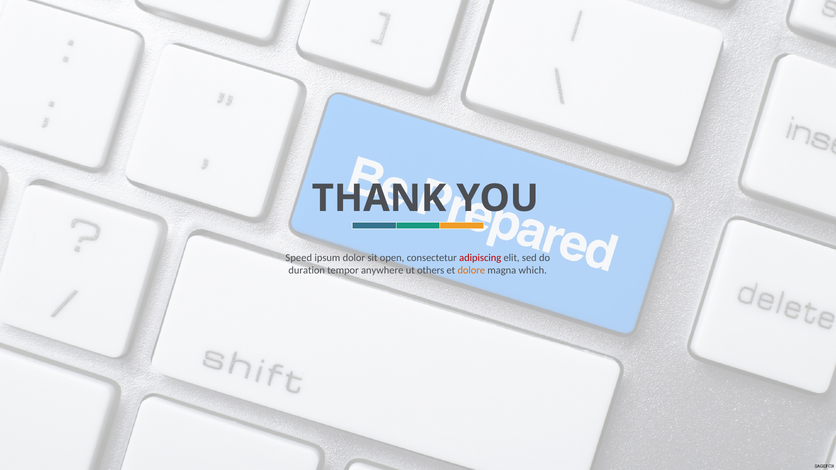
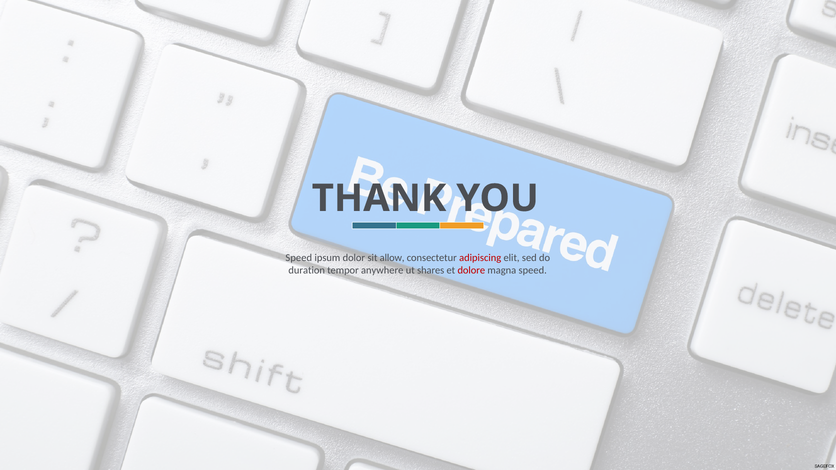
open: open -> allow (392, 258)
others: others -> shares (431, 271)
dolore colour: orange -> red (471, 271)
magna which: which -> speed (533, 271)
